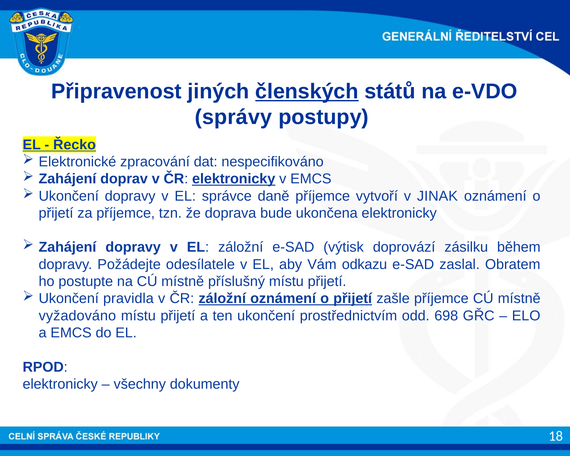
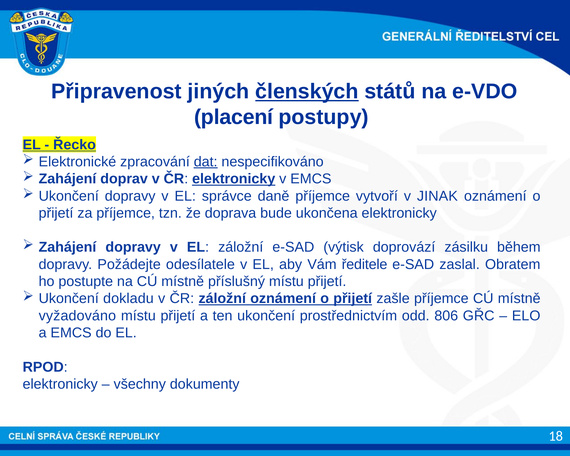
správy: správy -> placení (234, 117)
dat underline: none -> present (206, 162)
odkazu: odkazu -> ředitele (365, 264)
pravidla: pravidla -> dokladu (128, 298)
698: 698 -> 806 (446, 316)
